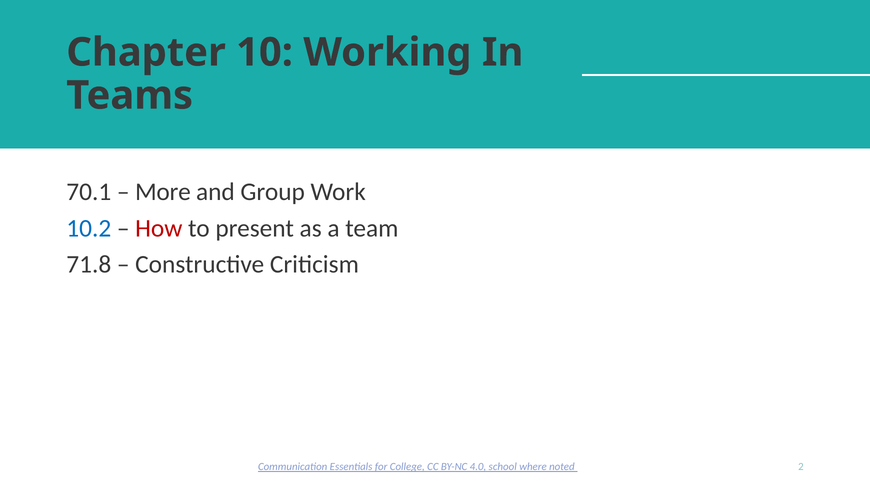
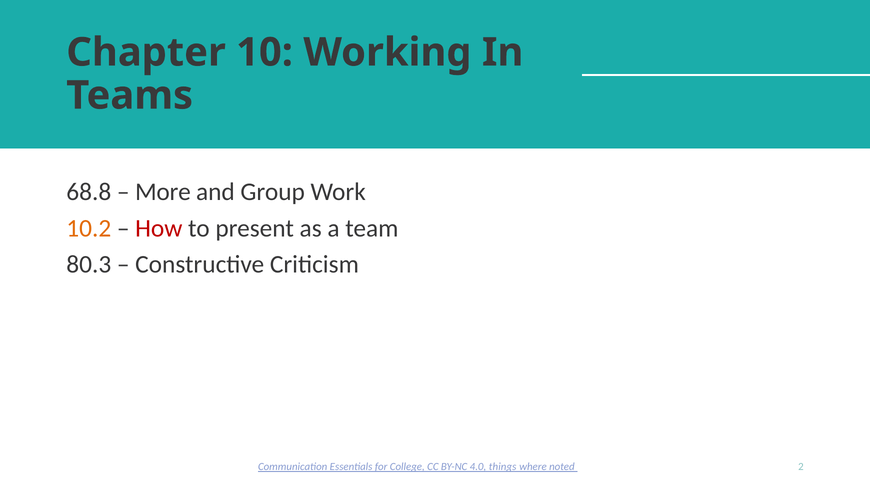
70.1: 70.1 -> 68.8 (89, 192)
10.2 colour: blue -> orange (89, 228)
71.8: 71.8 -> 80.3 (89, 265)
school: school -> things (503, 467)
